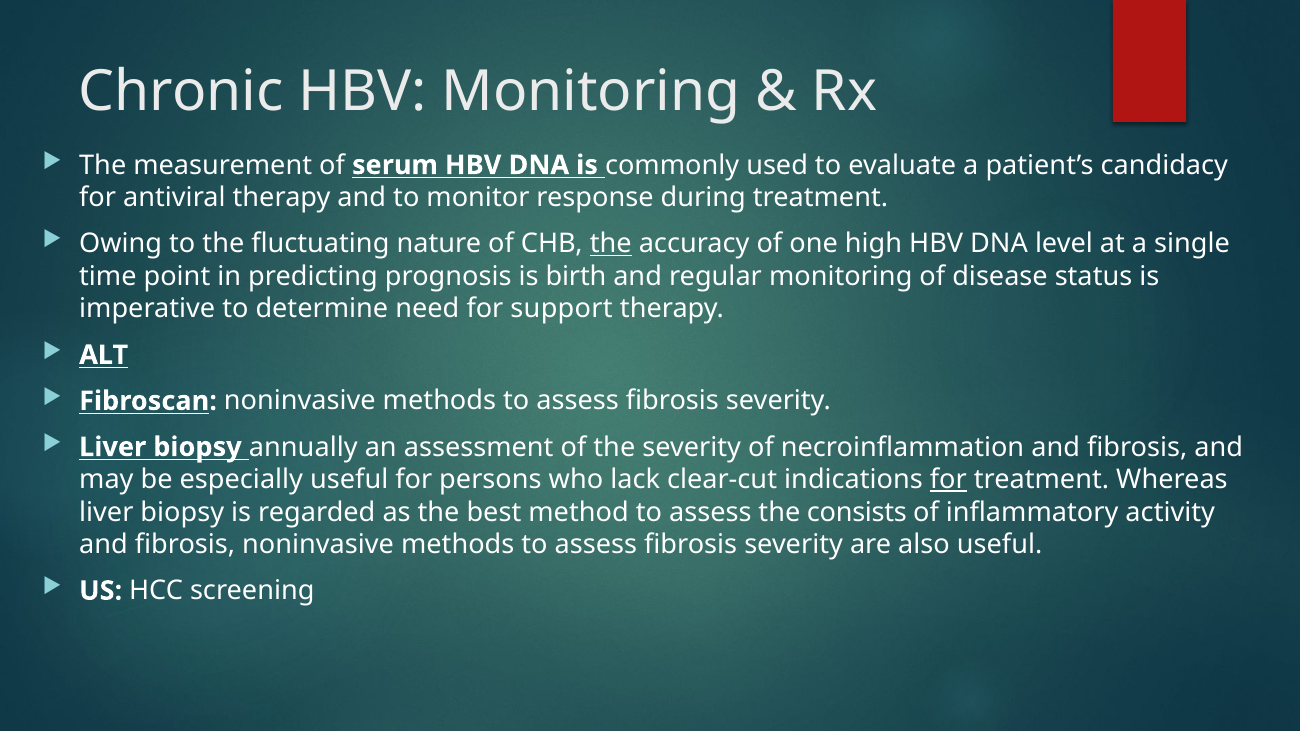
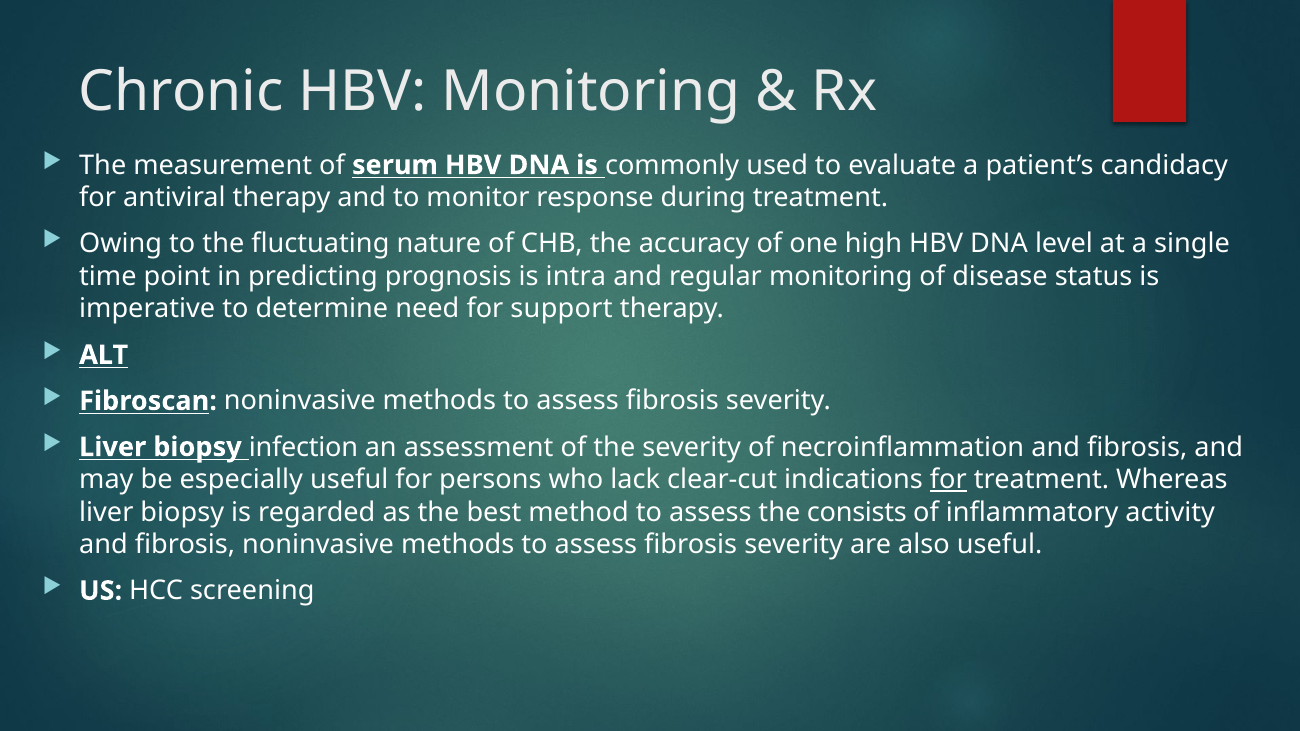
the underline: present -> none (611, 244)
birth: birth -> intra (576, 276)
annually: annually -> infection (303, 447)
